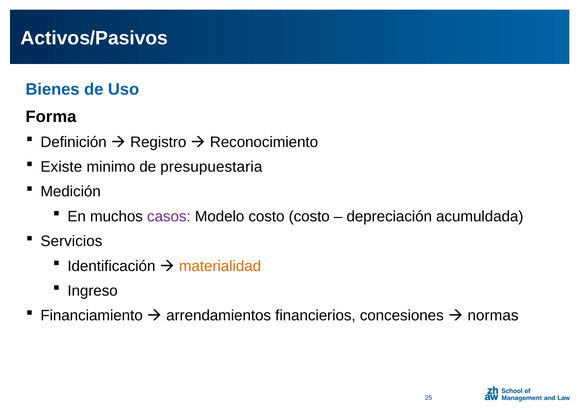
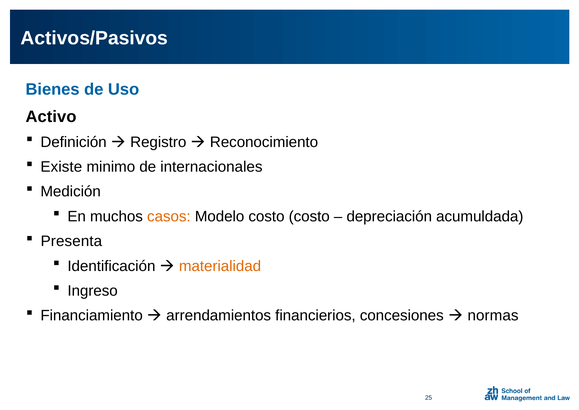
Forma: Forma -> Activo (51, 116)
presupuestaria: presupuestaria -> internacionales (211, 167)
casos colour: purple -> orange (169, 216)
Servicios: Servicios -> Presenta (71, 241)
